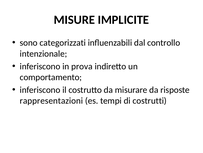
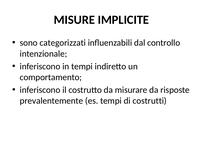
in prova: prova -> tempi (82, 66)
rappresentazioni: rappresentazioni -> prevalentemente (51, 100)
